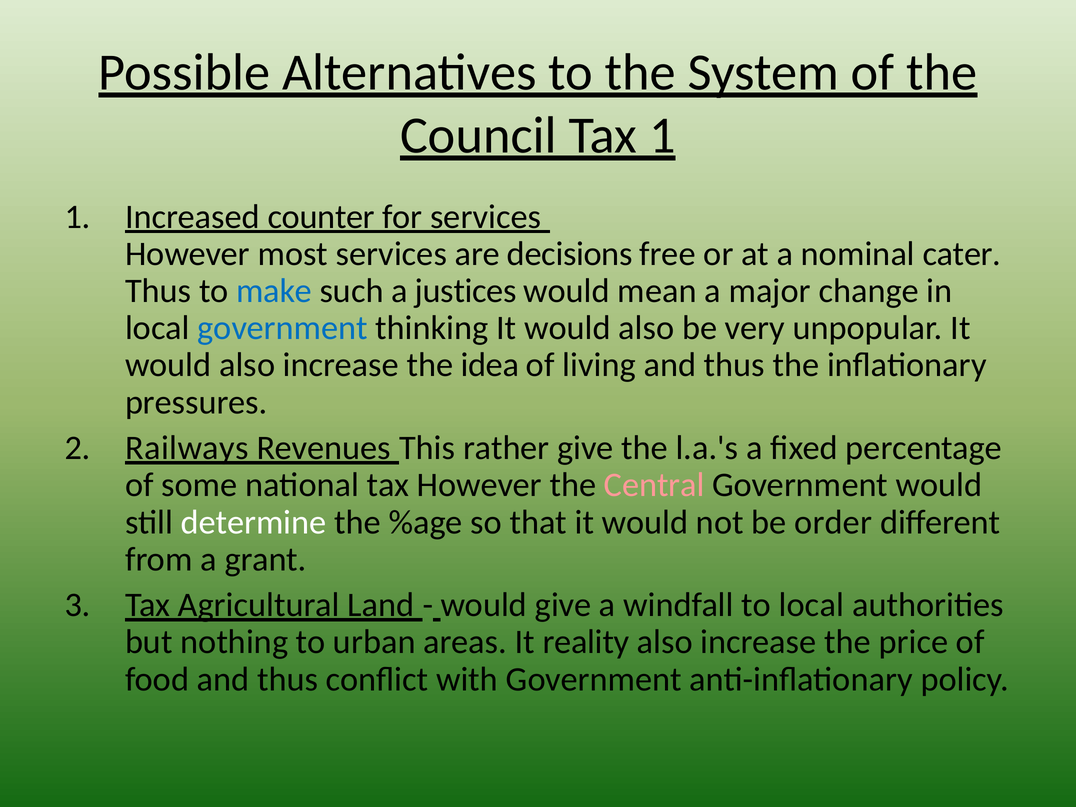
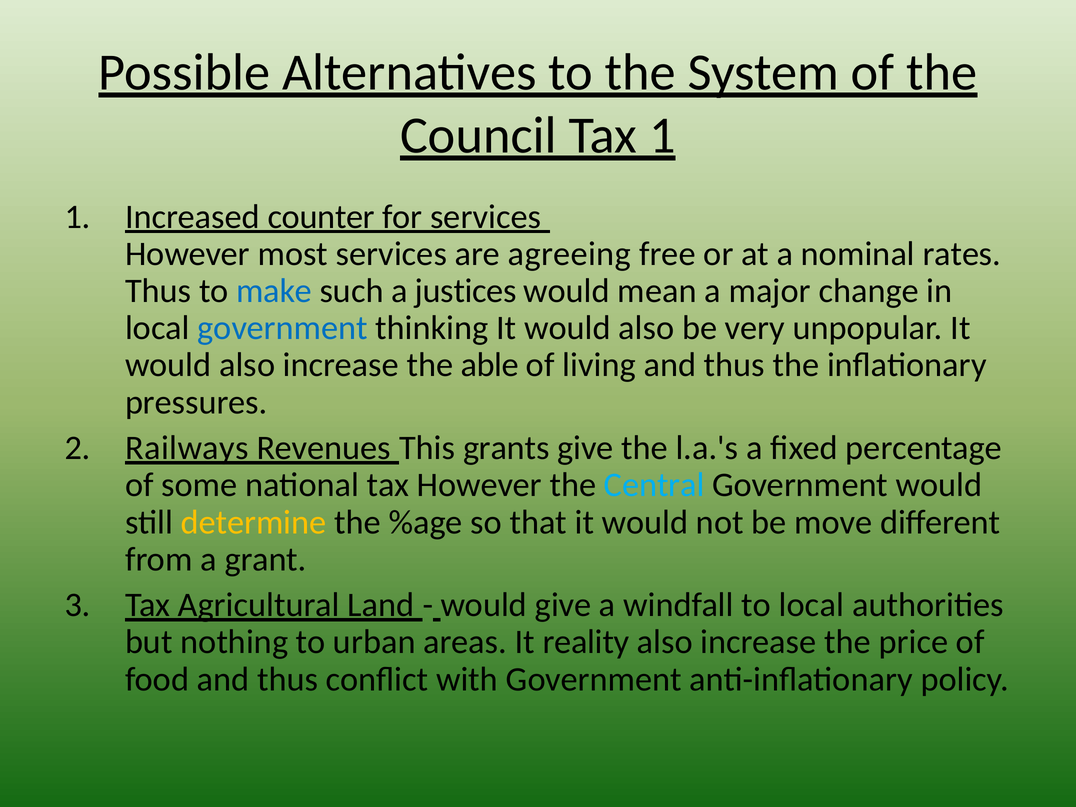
decisions: decisions -> agreeing (569, 254)
cater: cater -> rates (962, 254)
idea: idea -> able (490, 365)
rather: rather -> grants (506, 448)
Central colour: pink -> light blue (654, 485)
determine colour: white -> yellow (254, 522)
order: order -> move (833, 522)
